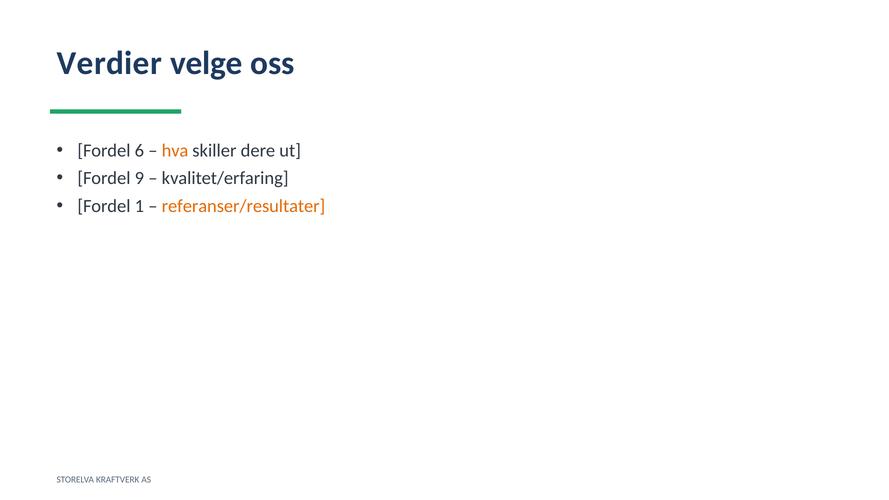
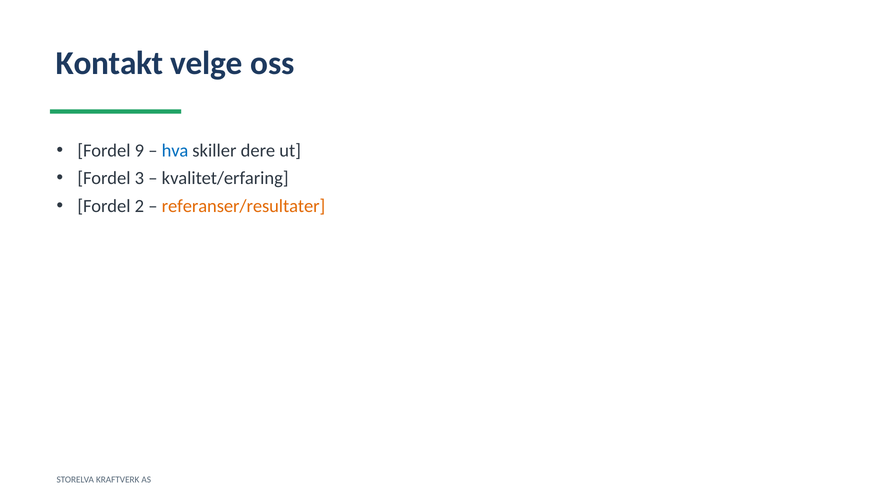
Verdier: Verdier -> Kontakt (110, 63)
6: 6 -> 9 (139, 151)
hva colour: orange -> blue (175, 151)
9: 9 -> 3 (139, 178)
1: 1 -> 2 (139, 206)
